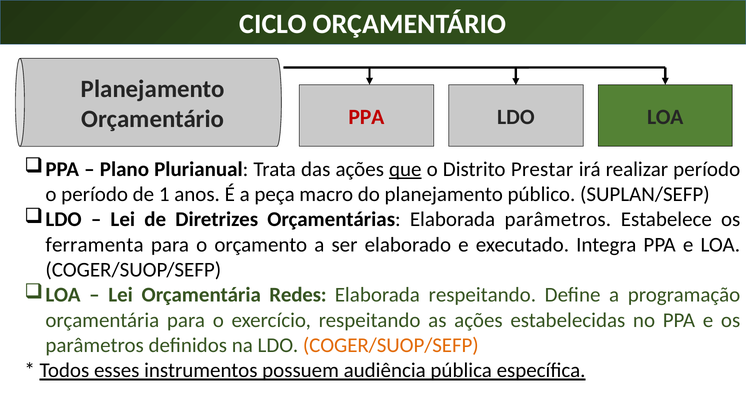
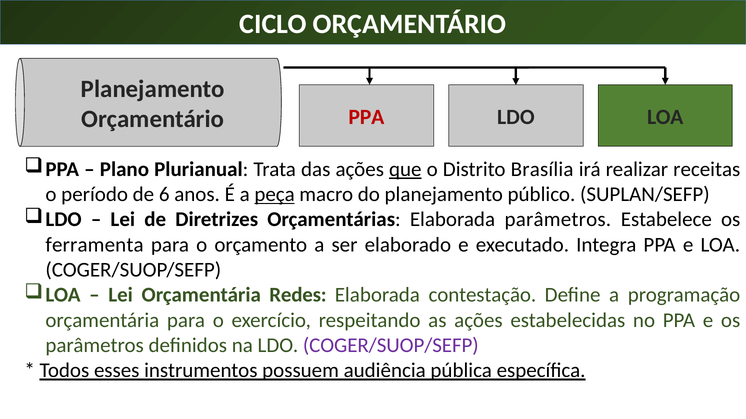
Prestar: Prestar -> Brasília (542, 169)
realizar período: período -> receitas (707, 169)
1: 1 -> 6 (164, 195)
peça underline: none -> present (275, 195)
Elaborada respeitando: respeitando -> contestação (482, 295)
COGER/SUOP/SEFP colour: orange -> purple (391, 346)
